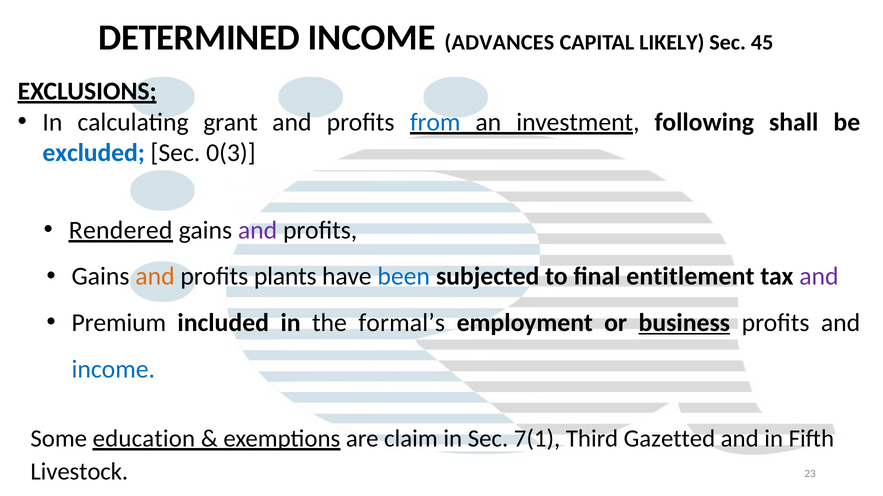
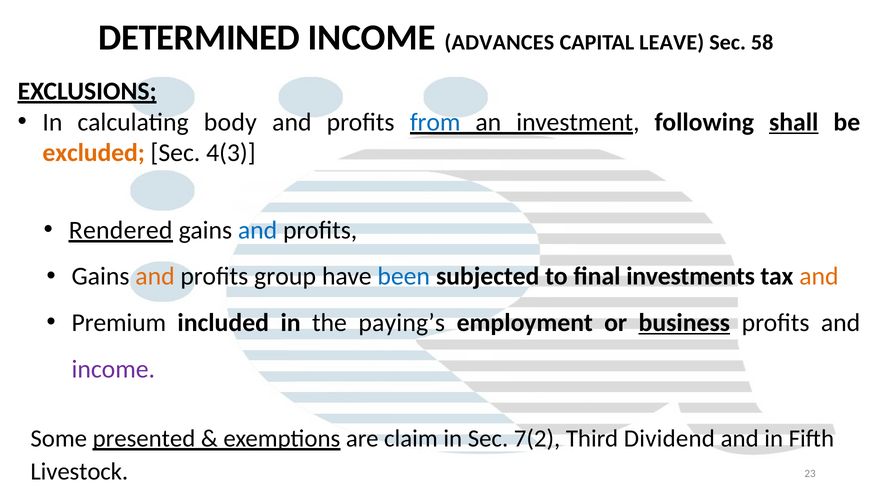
LIKELY: LIKELY -> LEAVE (672, 43)
45: 45 -> 58 (762, 43)
grant: grant -> body (230, 122)
shall underline: none -> present (794, 122)
excluded colour: blue -> orange (94, 153)
0(3: 0(3 -> 4(3 (231, 153)
and colour: purple -> blue (258, 230)
plants: plants -> group (285, 277)
entitlement: entitlement -> investments (691, 277)
and colour: purple -> orange (819, 277)
formal’s: formal’s -> paying’s (402, 323)
income colour: blue -> purple (113, 370)
education: education -> presented (144, 439)
7(1: 7(1 -> 7(2 (537, 439)
Gazetted: Gazetted -> Dividend (669, 439)
